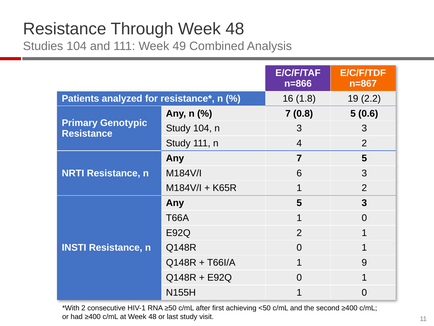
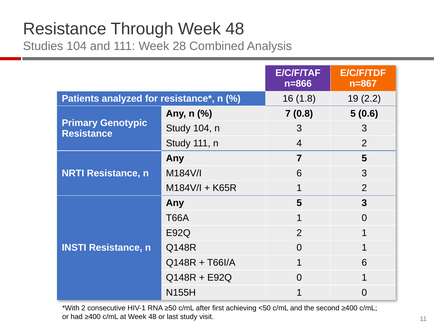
49: 49 -> 28 (179, 46)
1 9: 9 -> 6 (364, 262)
